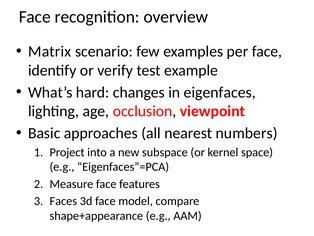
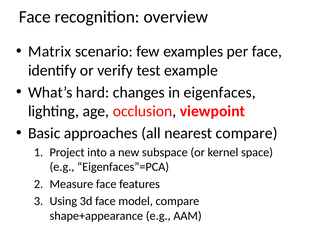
nearest numbers: numbers -> compare (247, 133)
Faces: Faces -> Using (63, 201)
